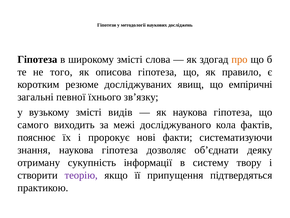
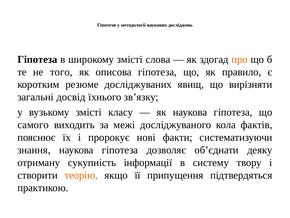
емпіричні: емпіричні -> вирізняти (251, 84)
певної: певної -> досвід (71, 97)
видів: видів -> класу (121, 112)
теорію colour: purple -> orange (81, 175)
